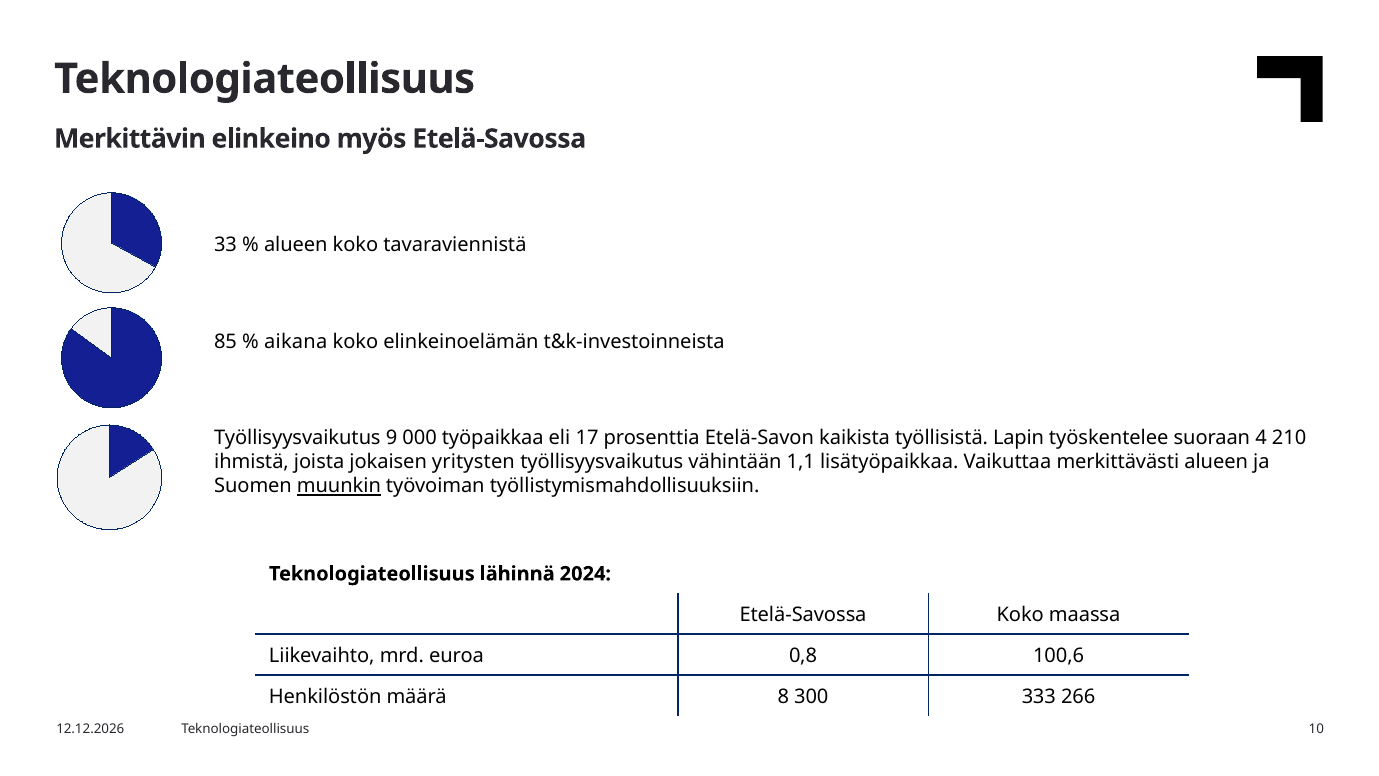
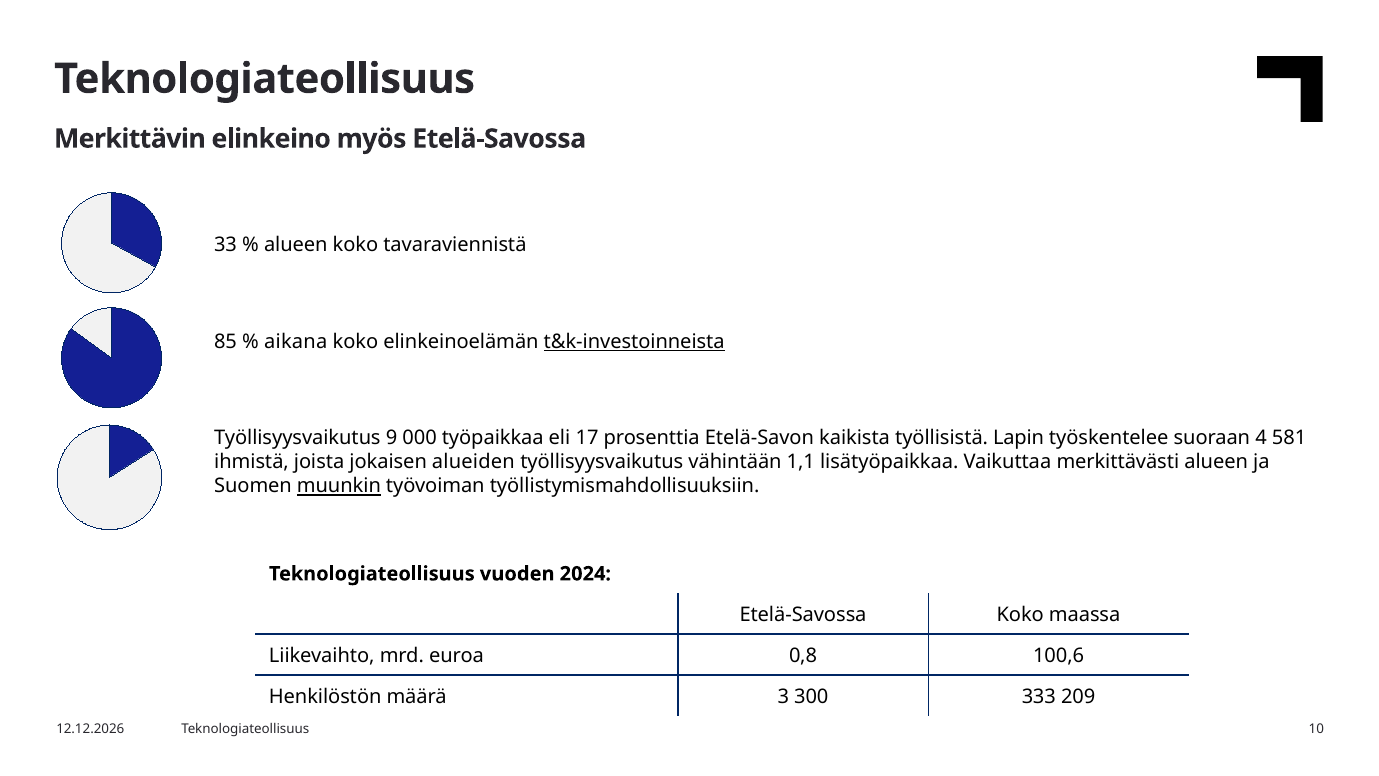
t&k-investoinneista underline: none -> present (634, 342)
210: 210 -> 581 (1289, 438)
yritysten: yritysten -> alueiden (473, 462)
lähinnä: lähinnä -> vuoden (517, 574)
8: 8 -> 3 (783, 697)
266: 266 -> 209 (1078, 697)
